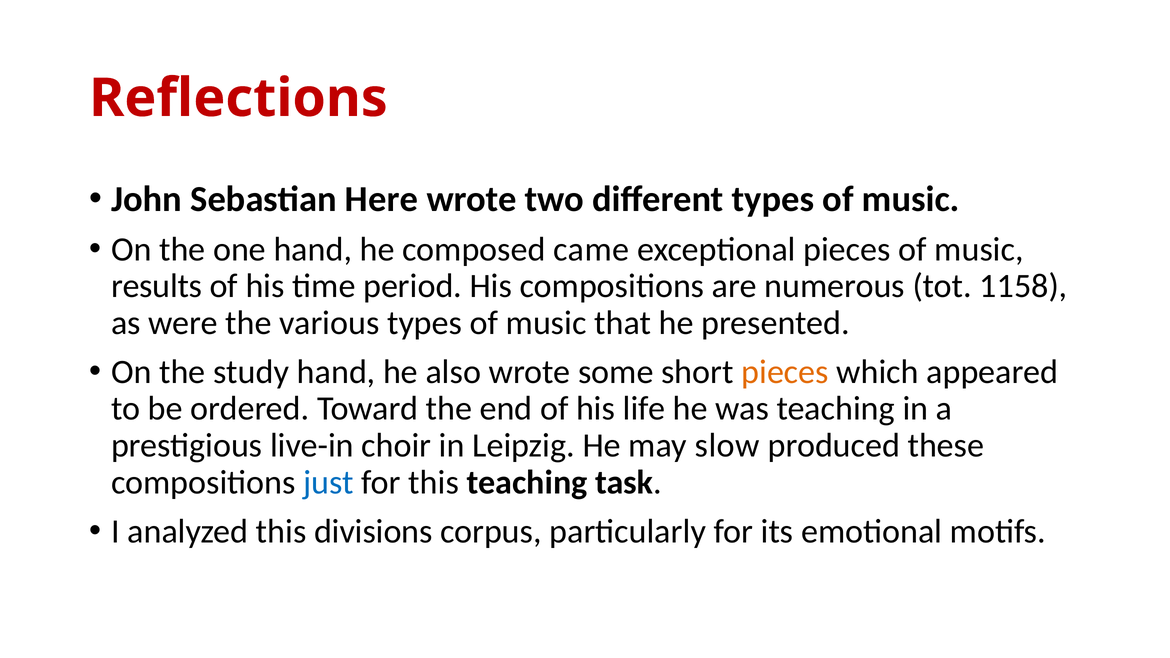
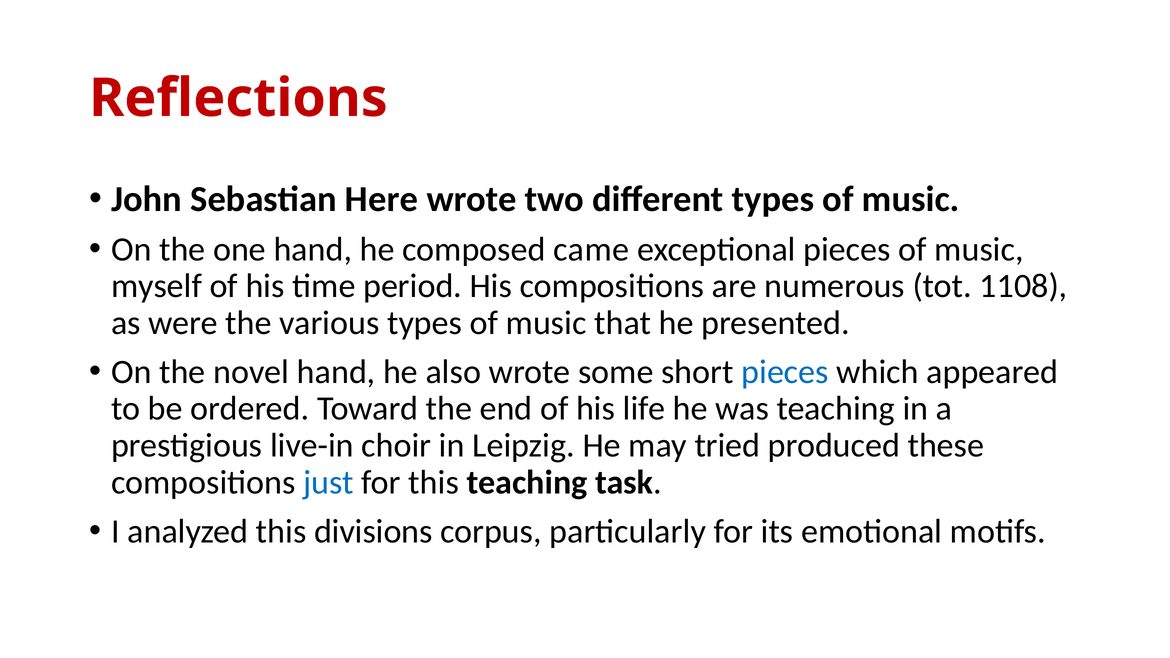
results: results -> myself (157, 286)
1158: 1158 -> 1108 (1023, 286)
study: study -> novel (251, 372)
pieces colour: orange -> blue (785, 372)
slow: slow -> tried (727, 446)
